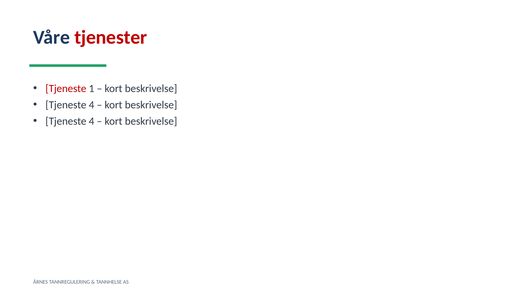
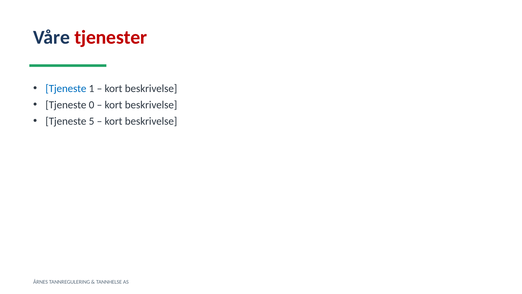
Tjeneste colour: red -> blue (66, 88)
4: 4 -> 0 (92, 105)
4: 4 -> 5 (92, 121)
